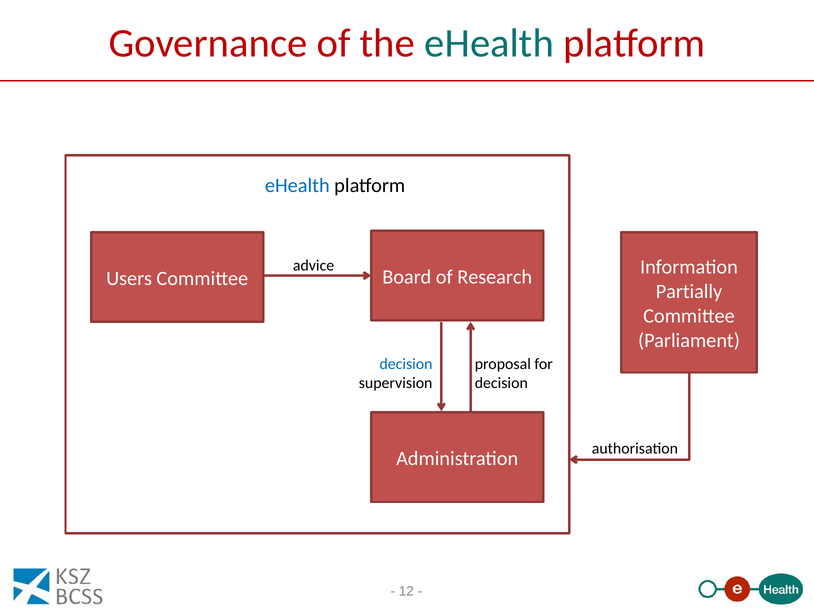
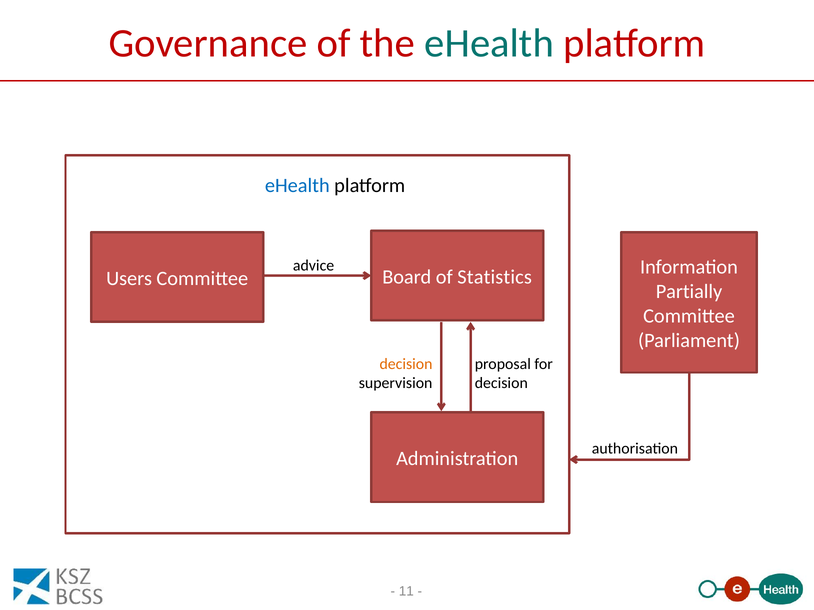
Research: Research -> Statistics (495, 277)
decision colour: blue -> orange (406, 364)
12: 12 -> 11 (406, 592)
